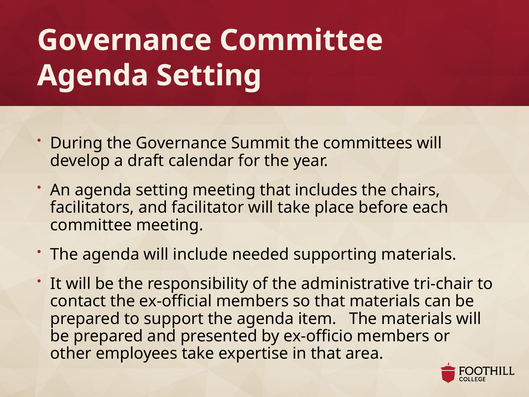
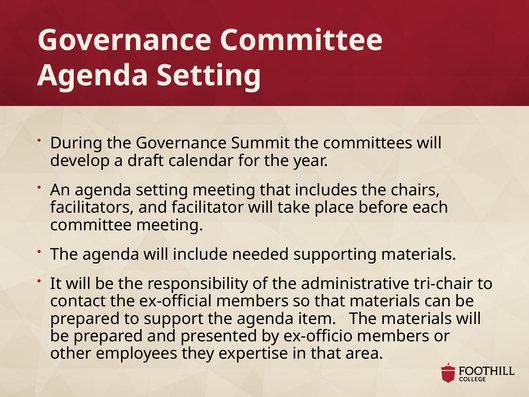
employees take: take -> they (198, 353)
